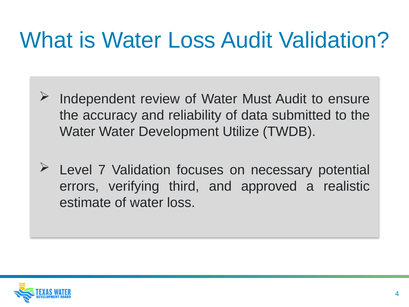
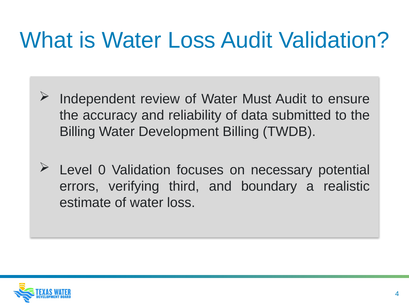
Water: Water -> Billing (77, 132)
Development Utilize: Utilize -> Billing (241, 132)
7: 7 -> 0 (102, 170)
approved: approved -> boundary (269, 186)
